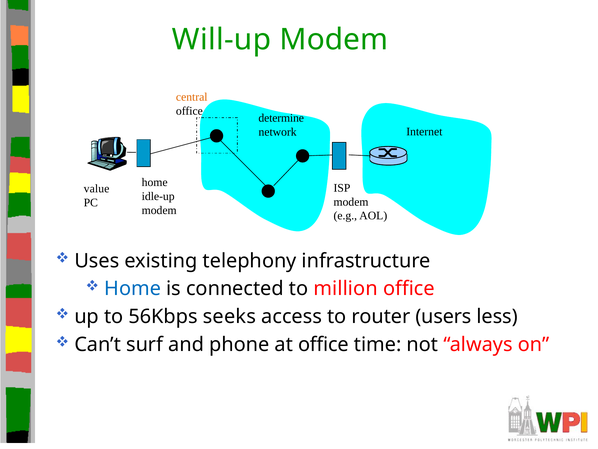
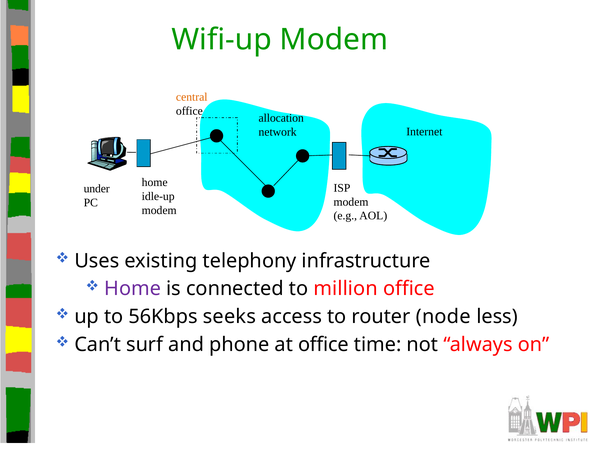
Will-up: Will-up -> Wifi-up (222, 39)
determine: determine -> allocation (281, 118)
value: value -> under (97, 189)
Home colour: blue -> purple (133, 288)
users: users -> node (443, 316)
